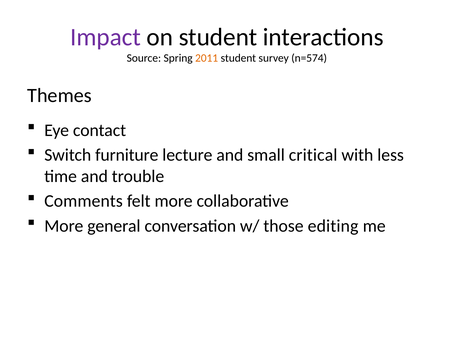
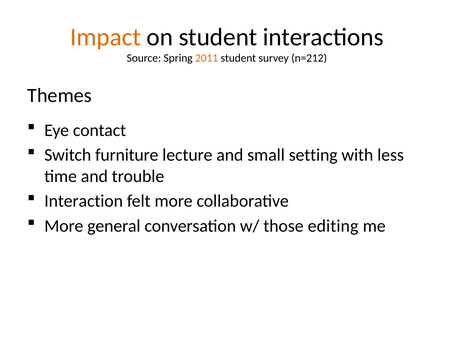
Impact colour: purple -> orange (105, 37)
n=574: n=574 -> n=212 (309, 58)
critical: critical -> setting (313, 155)
Comments: Comments -> Interaction (84, 201)
